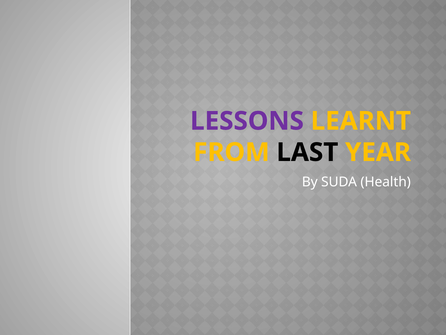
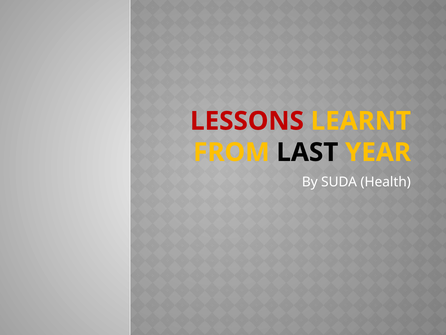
LESSONS colour: purple -> red (247, 121)
